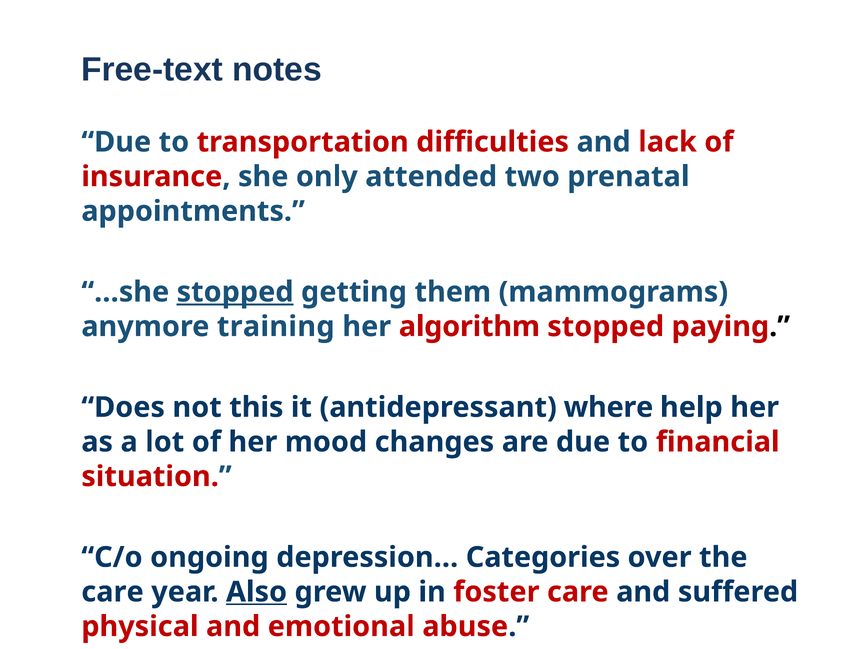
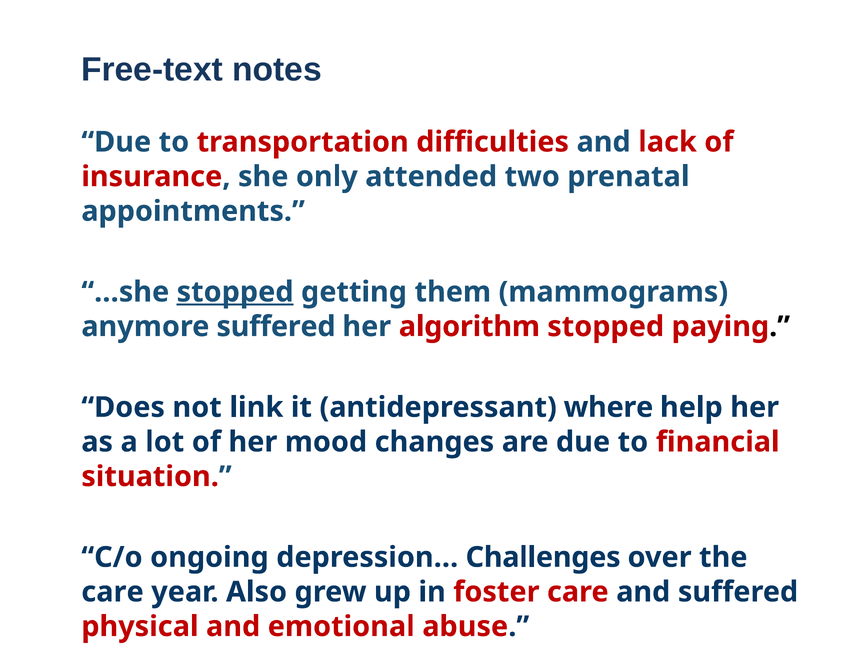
anymore training: training -> suffered (276, 326)
this: this -> link (256, 407)
Categories: Categories -> Challenges (543, 557)
Also underline: present -> none (257, 592)
